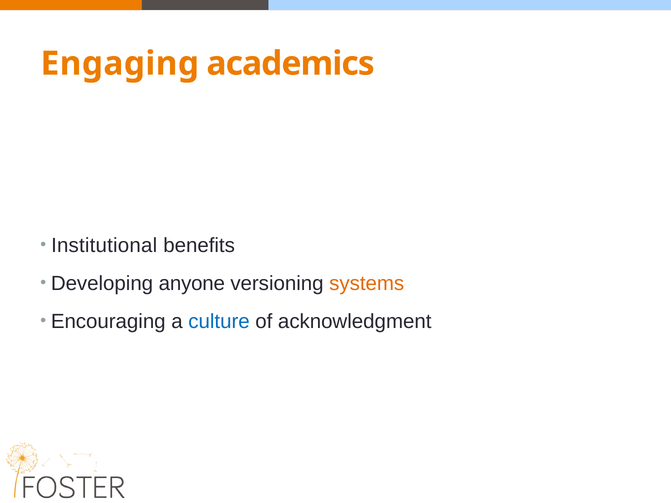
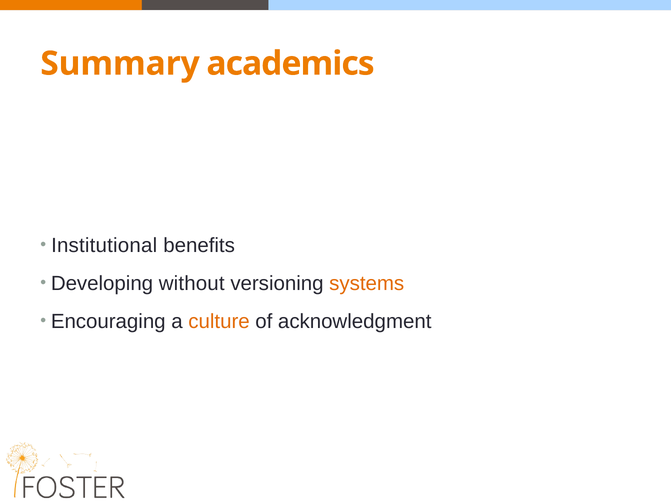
Engaging: Engaging -> Summary (120, 64)
anyone: anyone -> without (192, 284)
culture colour: blue -> orange (219, 321)
